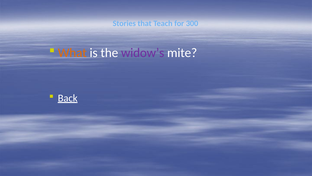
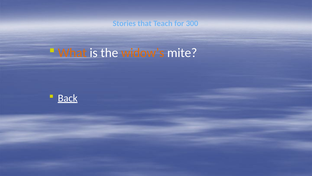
widow’s colour: purple -> orange (143, 53)
